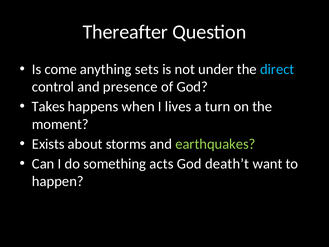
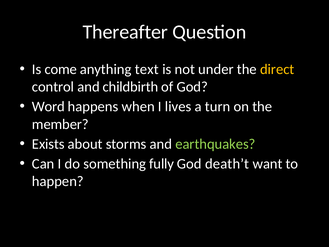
sets: sets -> text (147, 69)
direct colour: light blue -> yellow (277, 69)
presence: presence -> childbirth (131, 87)
Takes: Takes -> Word (48, 107)
moment: moment -> member (60, 124)
acts: acts -> fully (162, 164)
